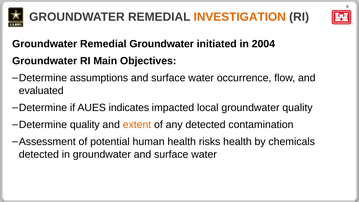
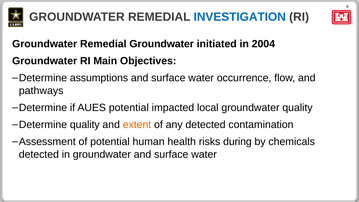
INVESTIGATION colour: orange -> blue (240, 17)
evaluated: evaluated -> pathways (41, 91)
AUES indicates: indicates -> potential (129, 108)
risks health: health -> during (237, 142)
